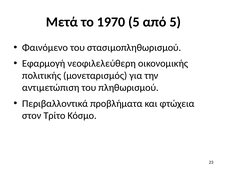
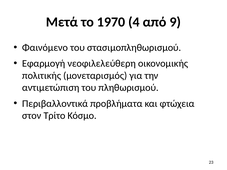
1970 5: 5 -> 4 (134, 22)
από 5: 5 -> 9 (175, 22)
